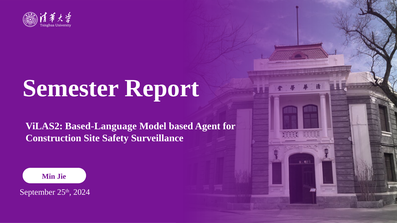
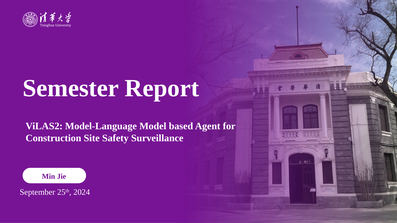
Based-Language: Based-Language -> Model-Language (101, 126)
